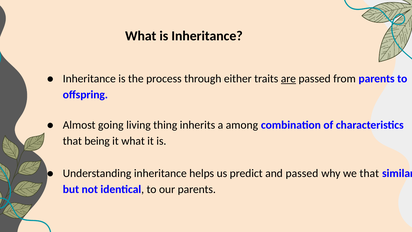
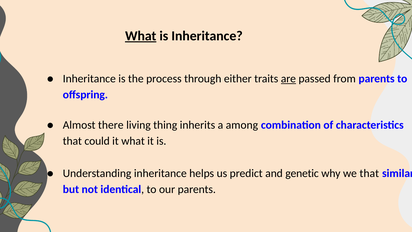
What underline: none -> present (141, 36)
going: going -> there (111, 125)
being: being -> could (97, 141)
and passed: passed -> genetic (302, 173)
